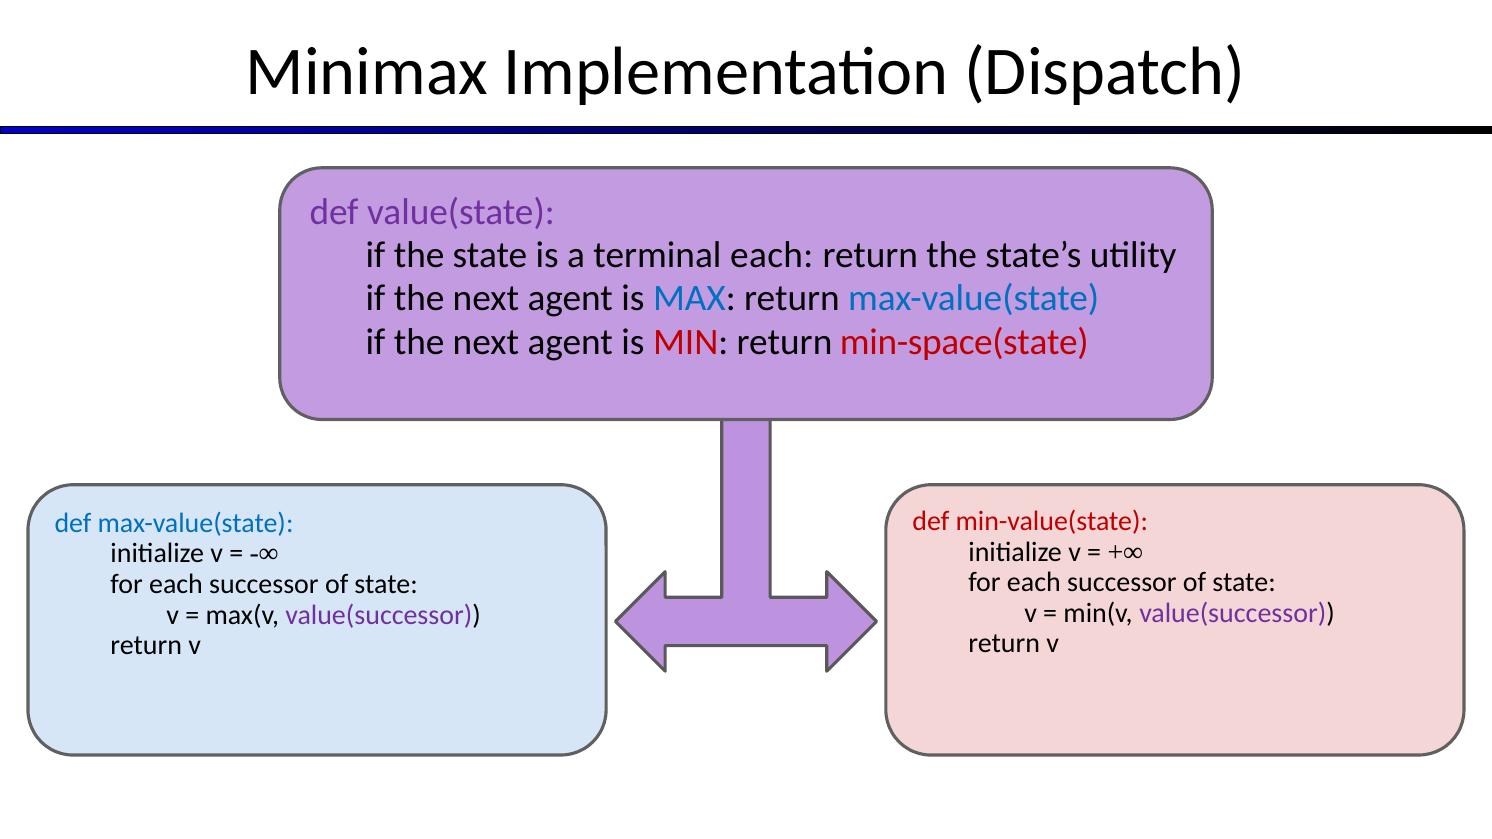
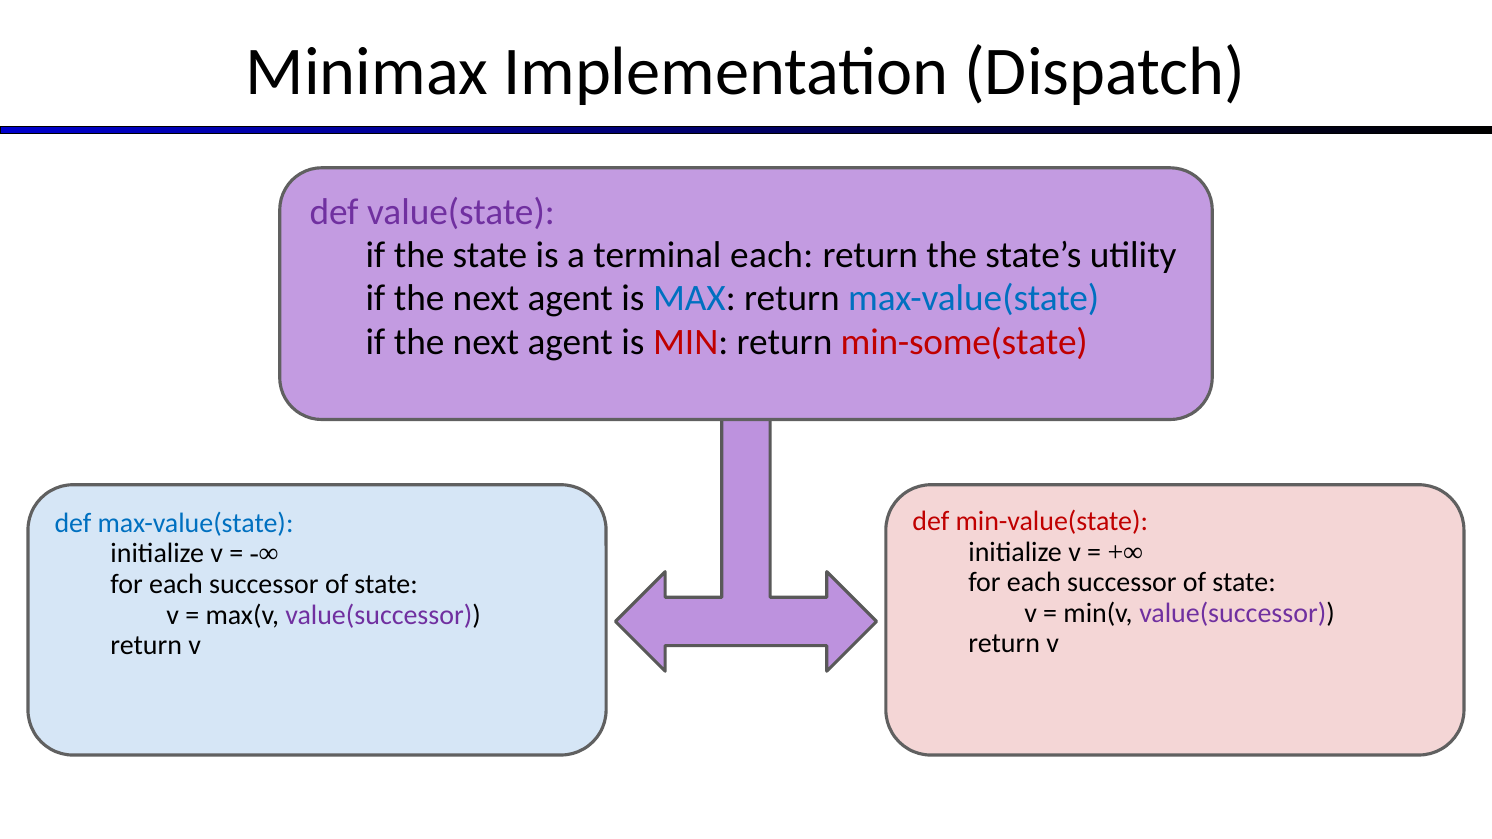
min-space(state: min-space(state -> min-some(state (964, 342)
